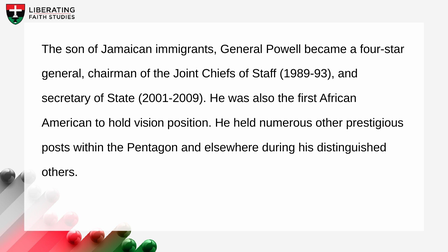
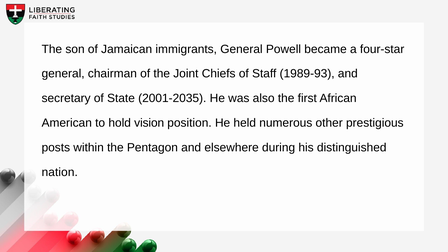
2001-2009: 2001-2009 -> 2001-2035 (172, 98)
others: others -> nation (60, 172)
